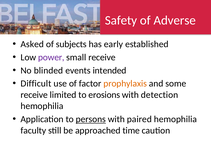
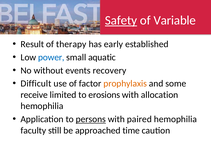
Safety underline: none -> present (121, 20)
Adverse: Adverse -> Variable (175, 20)
Asked: Asked -> Result (32, 44)
subjects: subjects -> therapy (71, 44)
power colour: purple -> blue (51, 57)
small receive: receive -> aquatic (102, 57)
blinded: blinded -> without (49, 71)
intended: intended -> recovery (110, 71)
detection: detection -> allocation (160, 95)
